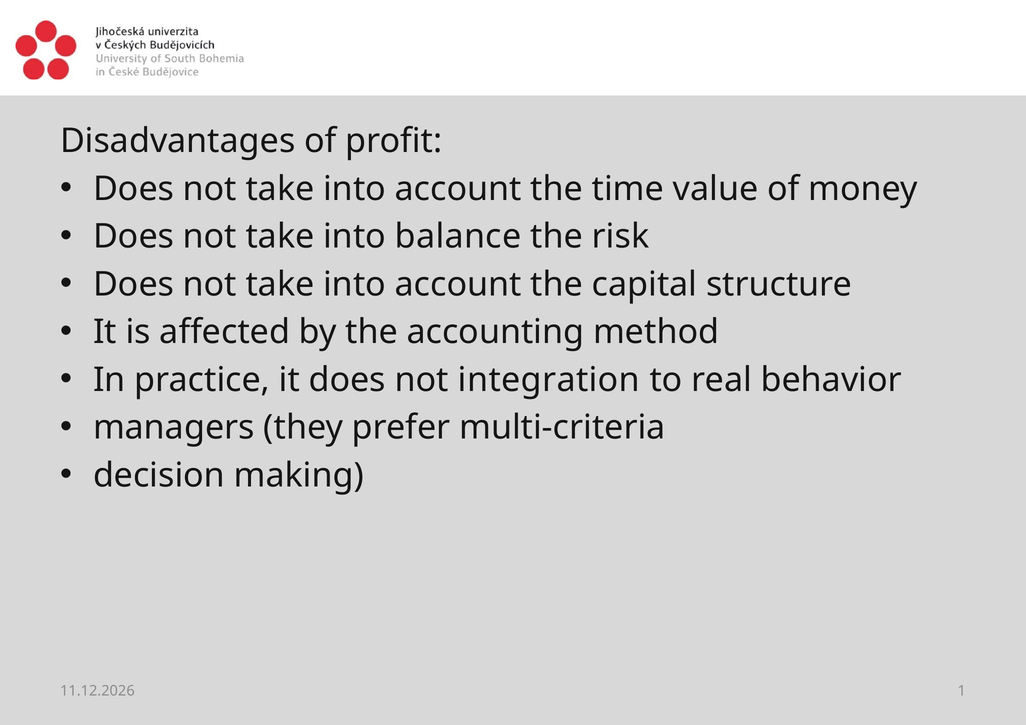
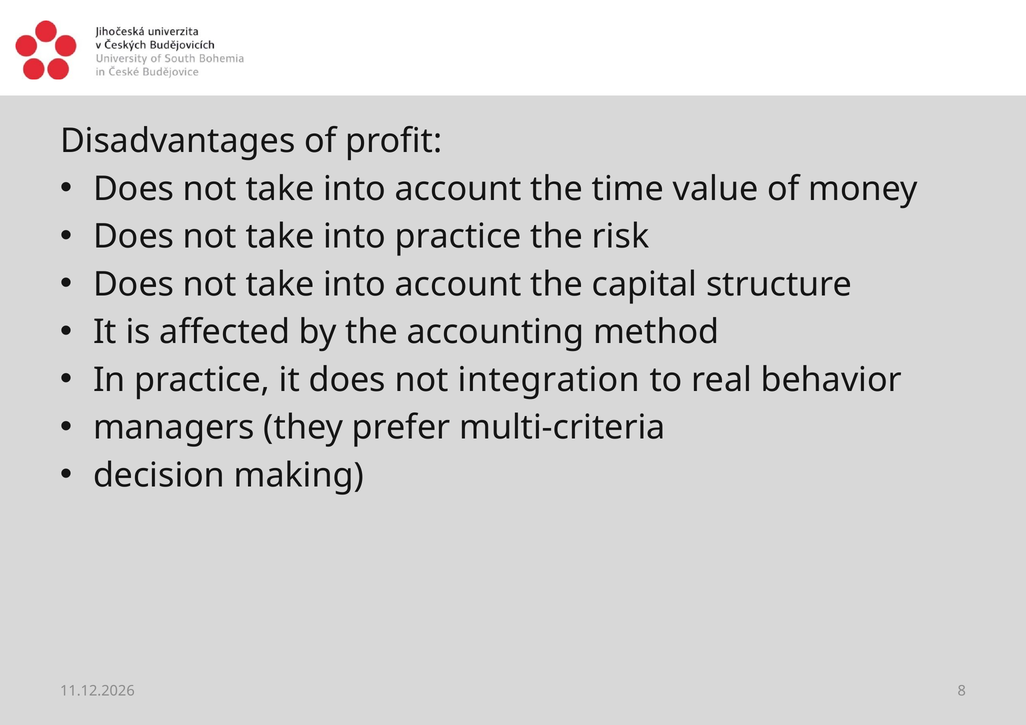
into balance: balance -> practice (458, 237)
1: 1 -> 8 (962, 692)
